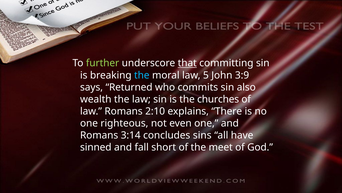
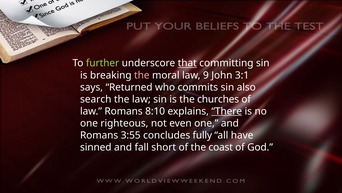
the colour: light blue -> pink (142, 75)
5: 5 -> 9 (206, 75)
3:9: 3:9 -> 3:1 (242, 75)
wealth: wealth -> search (96, 99)
2:10: 2:10 -> 8:10 (155, 111)
There underline: none -> present (227, 111)
3:14: 3:14 -> 3:55 (131, 135)
sins: sins -> fully (202, 135)
meet: meet -> coast (221, 147)
